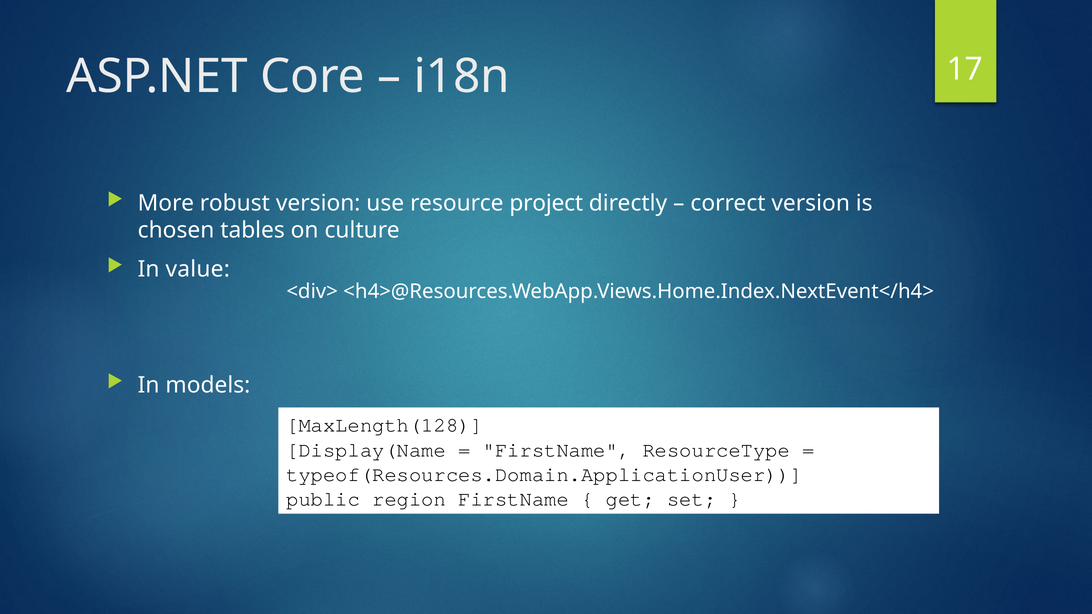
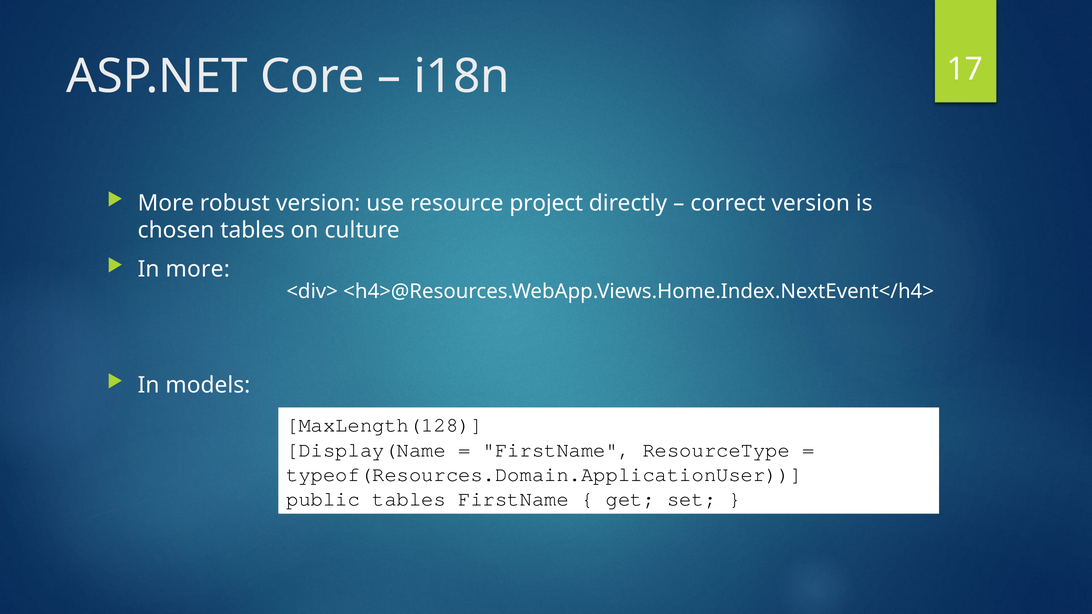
In value: value -> more (198, 269)
public region: region -> tables (409, 499)
